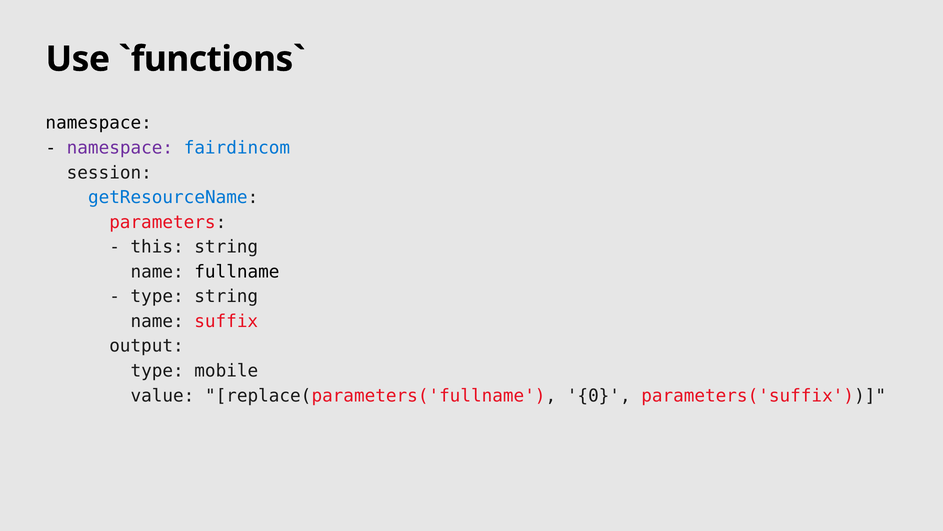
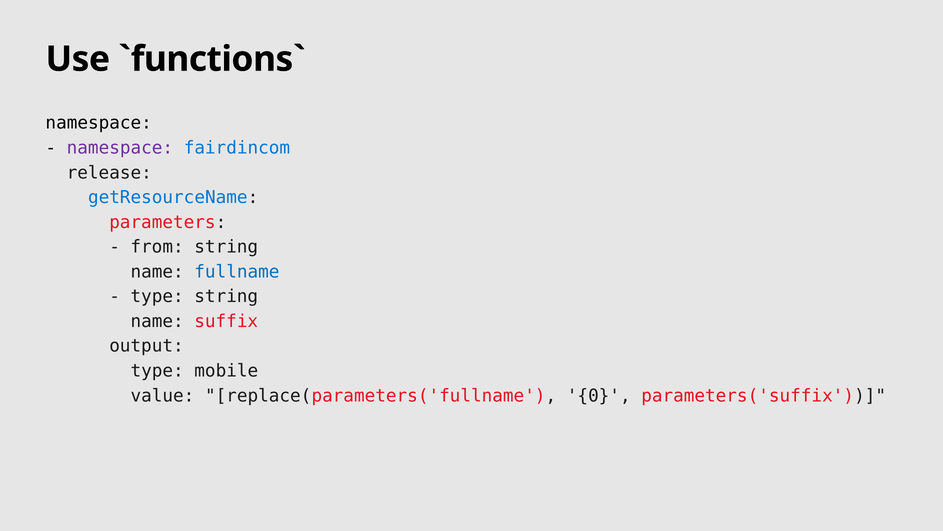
session: session -> release (109, 172)
this: this -> from (157, 247)
fullname colour: black -> blue (237, 271)
